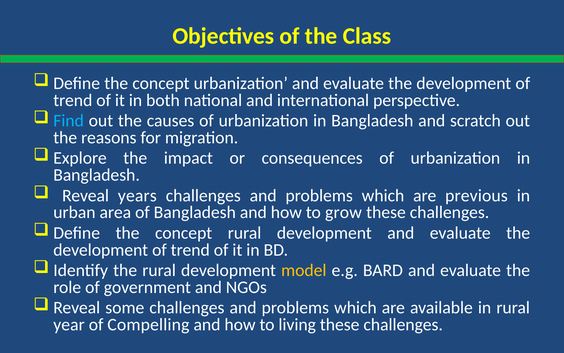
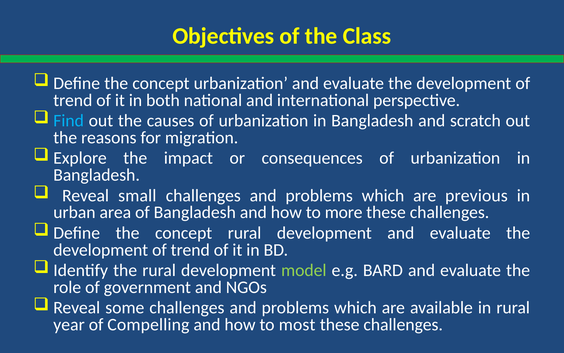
years: years -> small (137, 195)
grow: grow -> more (344, 212)
model colour: yellow -> light green (304, 270)
living: living -> most (297, 324)
